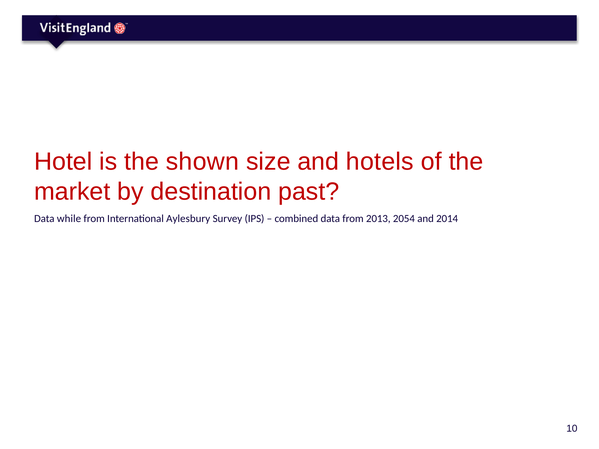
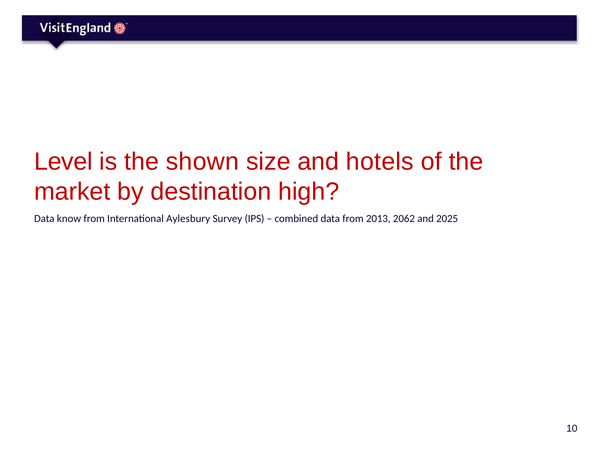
Hotel: Hotel -> Level (63, 162)
past: past -> high (309, 192)
while: while -> know (69, 219)
2054: 2054 -> 2062 (404, 219)
2014: 2014 -> 2025 (447, 219)
